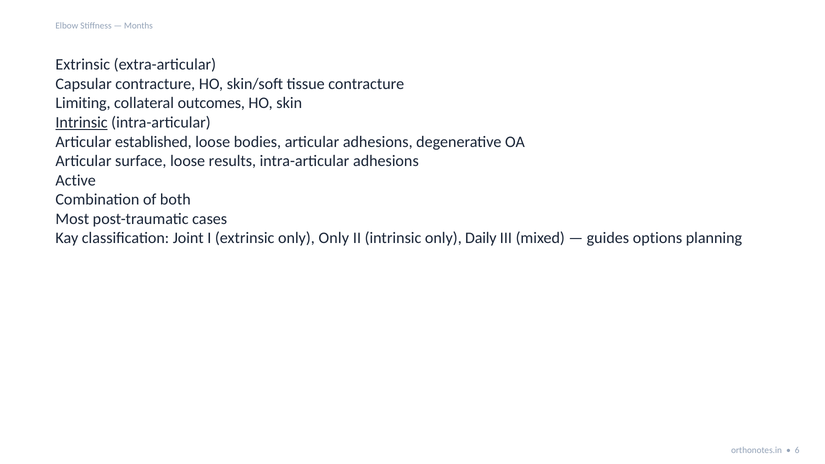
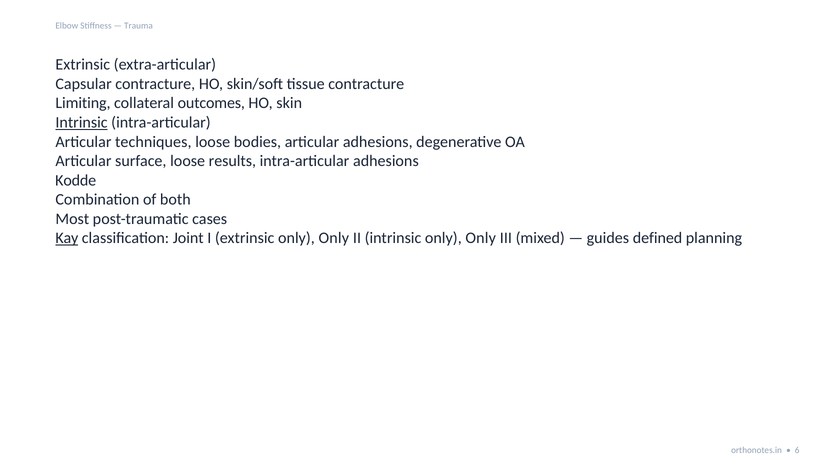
Months: Months -> Trauma (138, 26)
established: established -> techniques (153, 142)
Active: Active -> Kodde (76, 180)
Kay underline: none -> present (67, 238)
intrinsic only Daily: Daily -> Only (481, 238)
options: options -> defined (658, 238)
